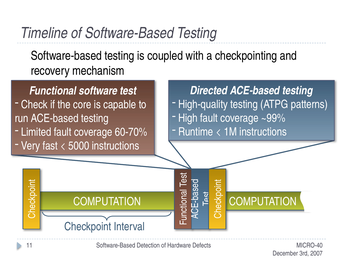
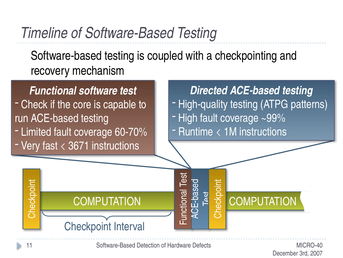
5000: 5000 -> 3671 (79, 145)
